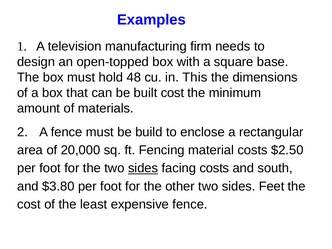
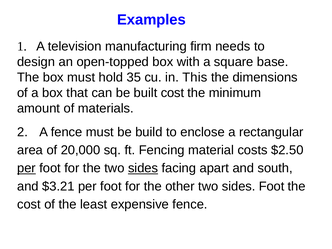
48: 48 -> 35 (134, 77)
per underline: none -> present (26, 168)
facing costs: costs -> apart (214, 168)
$3.80: $3.80 -> $3.21 (58, 186)
sides Feet: Feet -> Foot (272, 186)
